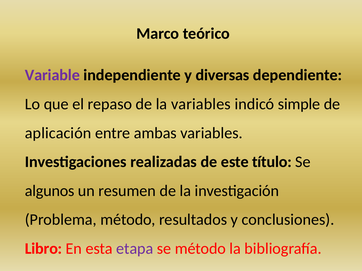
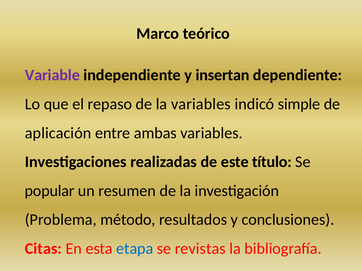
diversas: diversas -> insertan (223, 75)
algunos: algunos -> popular (50, 191)
Libro: Libro -> Citas (43, 249)
etapa colour: purple -> blue (135, 249)
se método: método -> revistas (200, 249)
